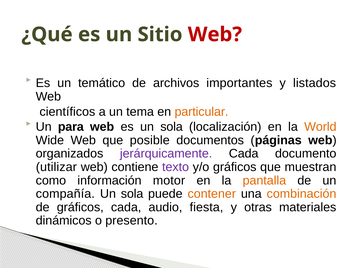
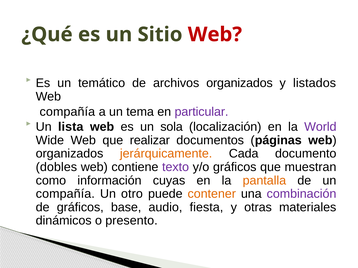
archivos importantes: importantes -> organizados (239, 83)
científicos: científicos -> compañía (67, 112)
particular colour: orange -> purple (201, 112)
para: para -> lista (71, 127)
World colour: orange -> purple (320, 127)
posible: posible -> realizar (150, 141)
jerárquicamente colour: purple -> orange (166, 154)
utilizar: utilizar -> dobles (56, 167)
motor: motor -> cuyas (169, 181)
sola: sola -> otro (132, 194)
combinación colour: orange -> purple (302, 194)
gráficos cada: cada -> base (126, 208)
